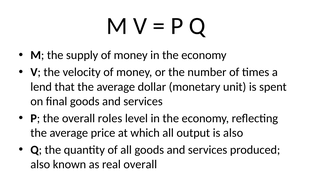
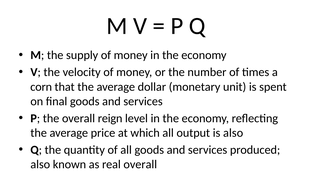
lend: lend -> corn (41, 87)
roles: roles -> reign (110, 118)
